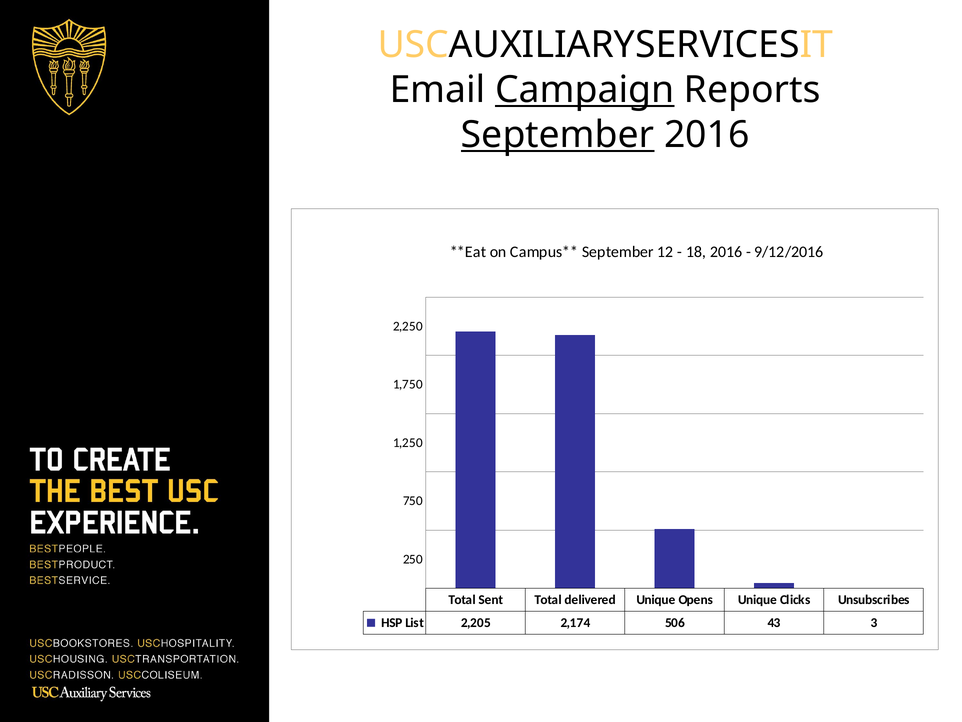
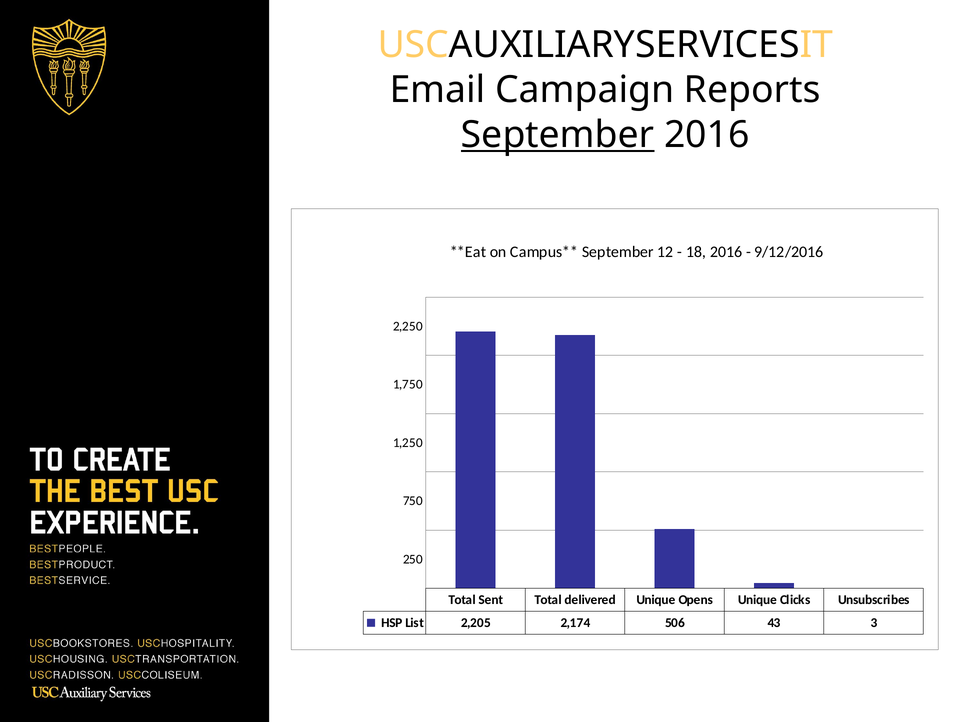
Campaign underline: present -> none (585, 90)
